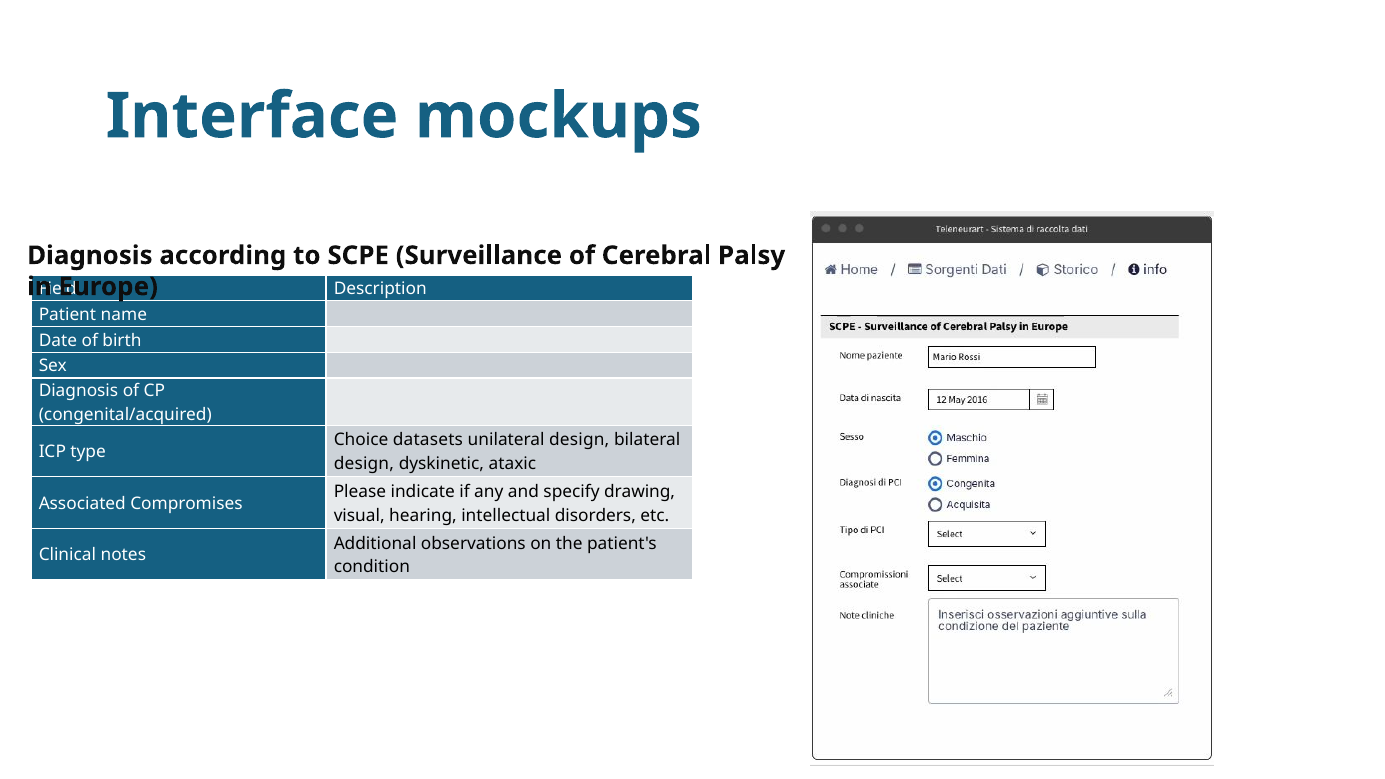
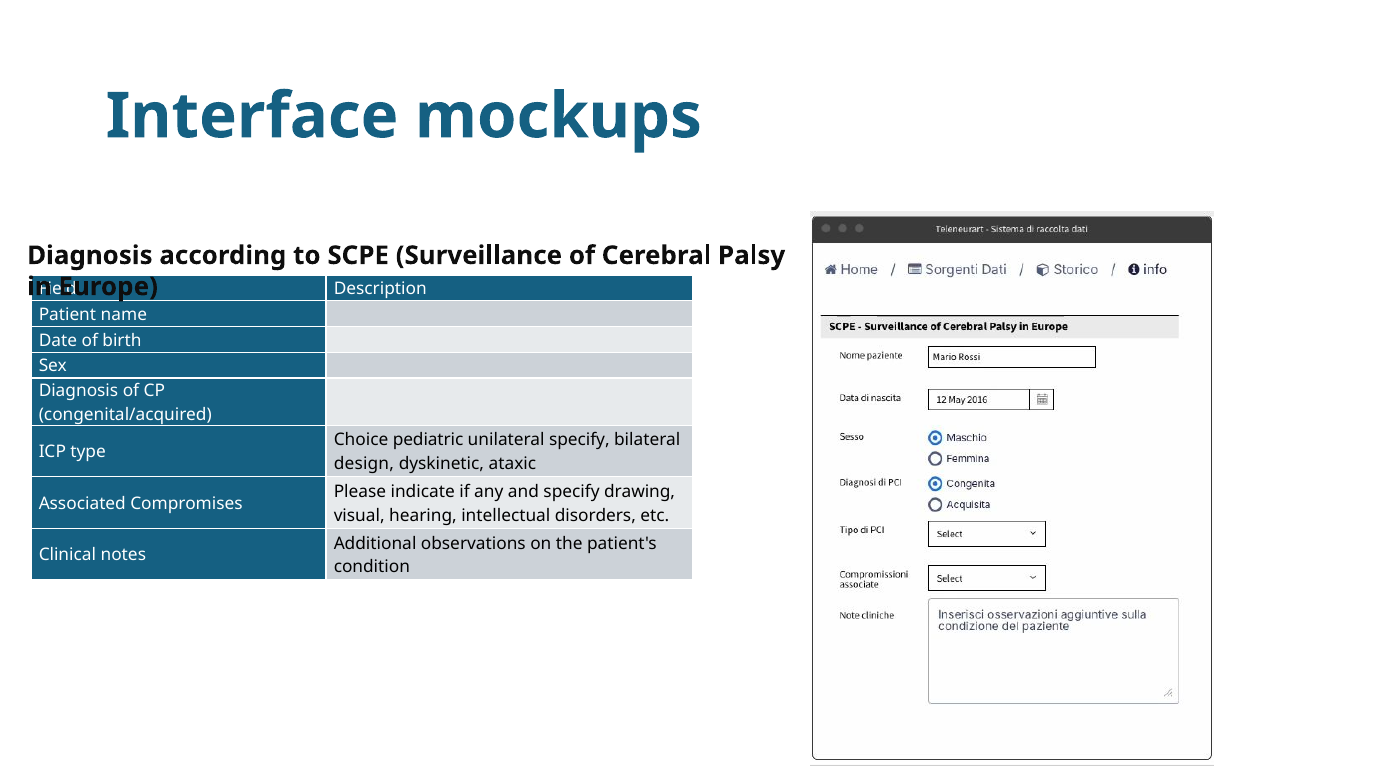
datasets: datasets -> pediatric (428, 440)
unilateral design: design -> specify (579, 440)
